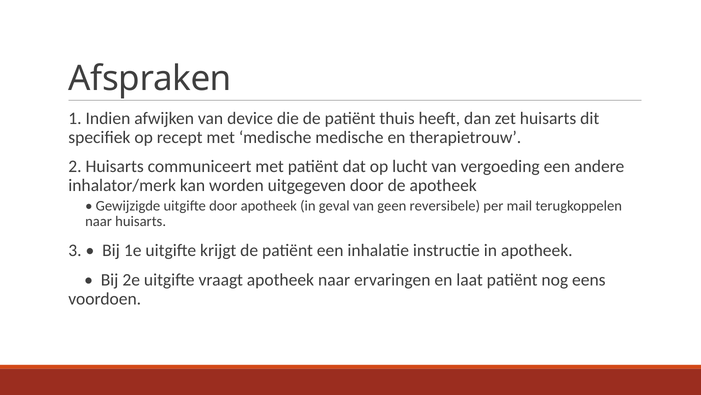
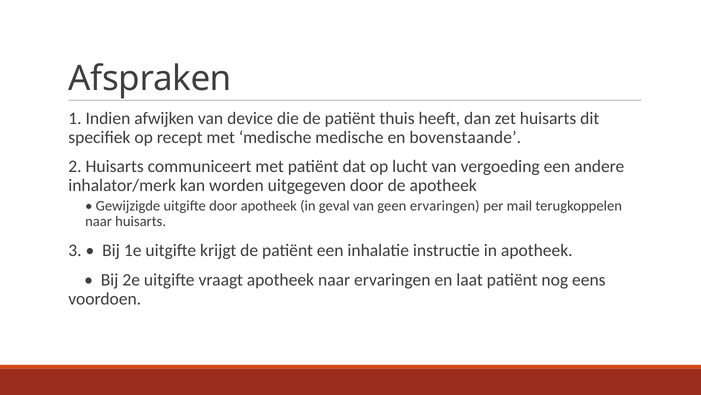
therapietrouw: therapietrouw -> bovenstaande (465, 137)
geen reversibele: reversibele -> ervaringen (445, 205)
